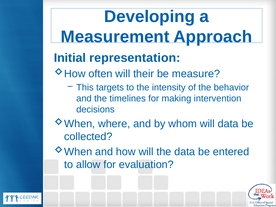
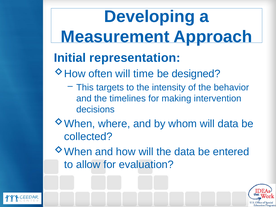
their: their -> time (144, 74)
measure: measure -> designed (196, 74)
